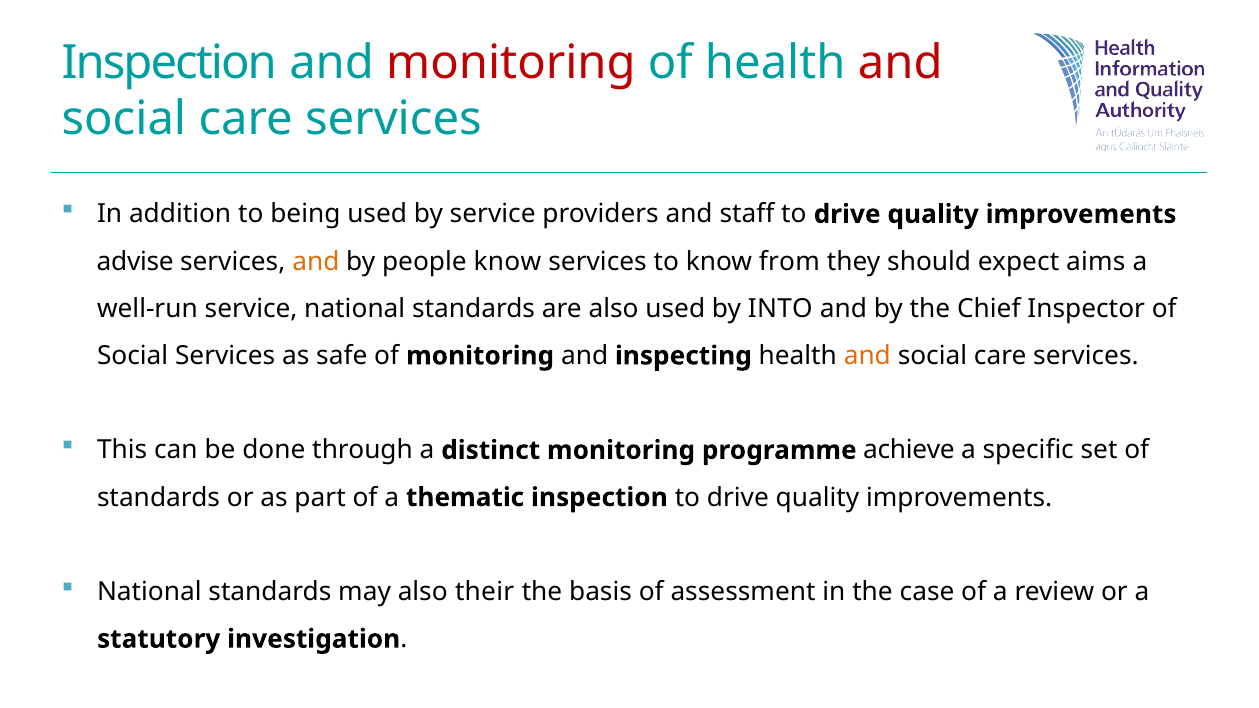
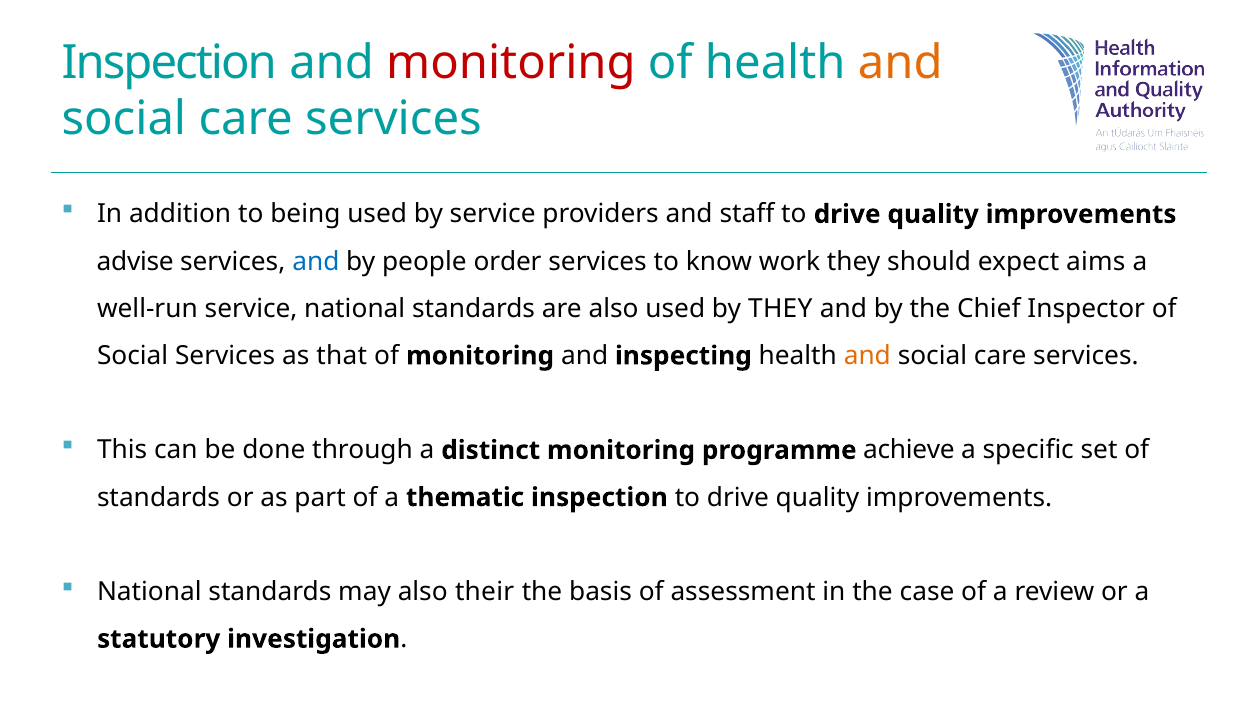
and colour: red -> orange (900, 63)
and colour: orange -> blue (316, 261)
people know: know -> order (508, 261)
from: from -> work (790, 261)
by INTO: INTO -> THEY (780, 309)
safe: safe -> that (342, 356)
